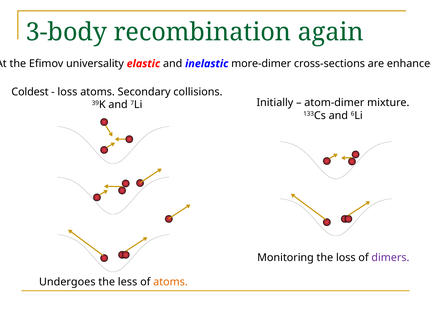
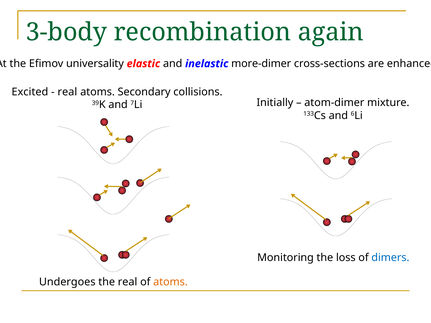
Coldest: Coldest -> Excited (30, 92)
loss: loss -> real (67, 92)
dimers colour: purple -> blue (390, 258)
the less: less -> real (128, 282)
